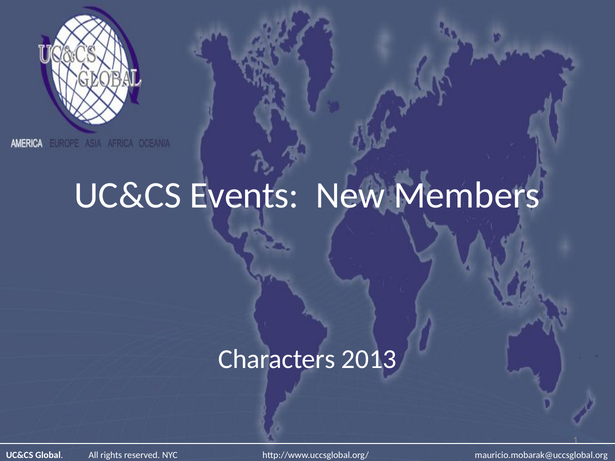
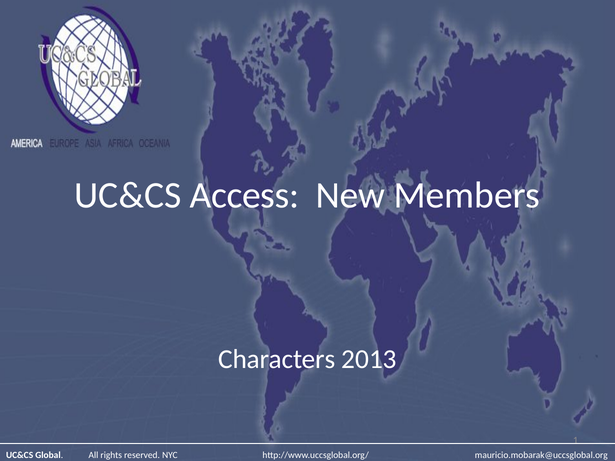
Events: Events -> Access (244, 195)
